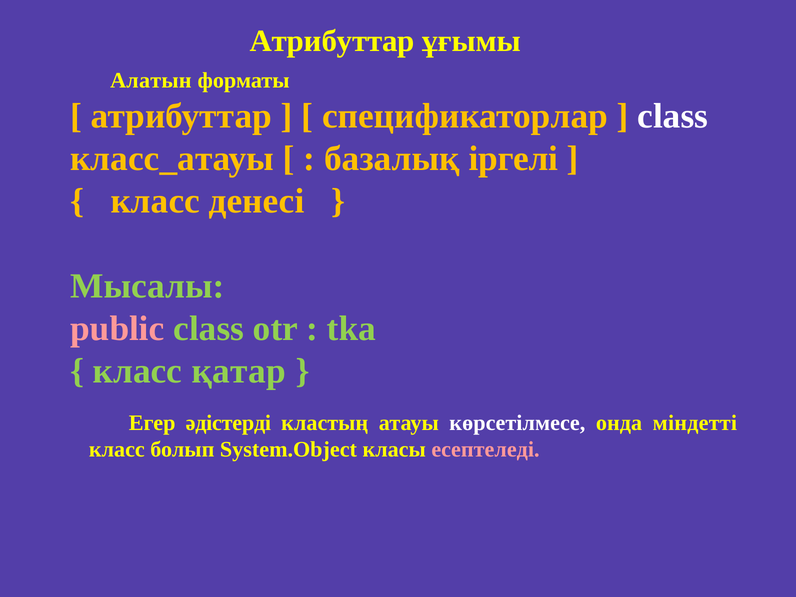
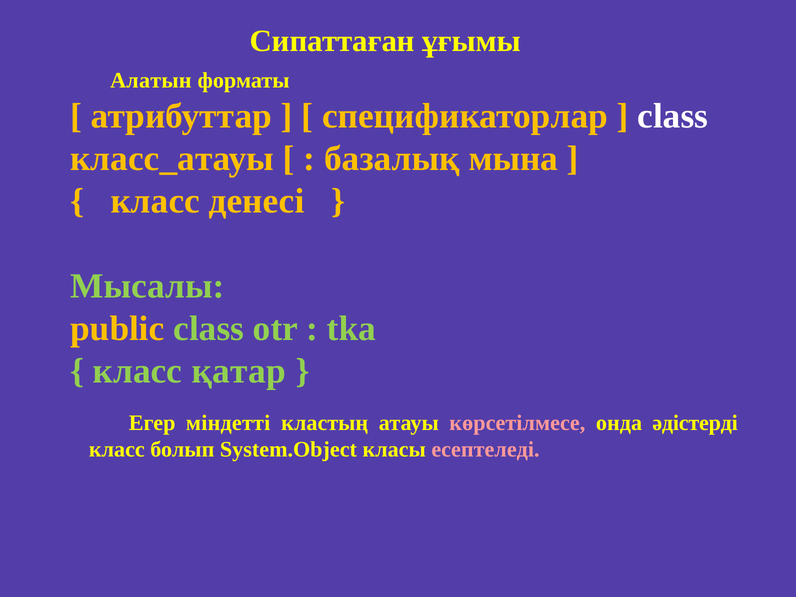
Атрибуттар: Атрибуттар -> Сипаттаған (332, 41)
іргелі: іргелі -> мына (513, 159)
public colour: pink -> yellow (117, 328)
әдістерді: әдістерді -> міндетті (228, 423)
көрсетілмесе colour: white -> pink (517, 423)
міндетті: міндетті -> әдістерді (695, 423)
